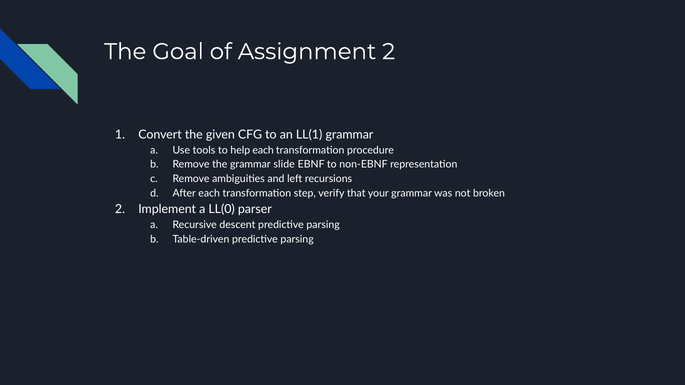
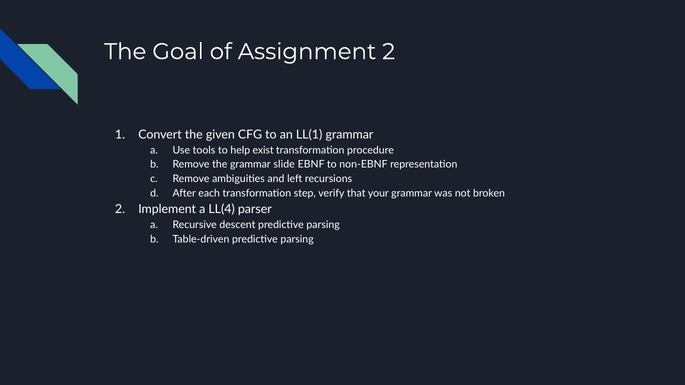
help each: each -> exist (263, 150)
LL(0: LL(0 -> LL(4 (222, 210)
